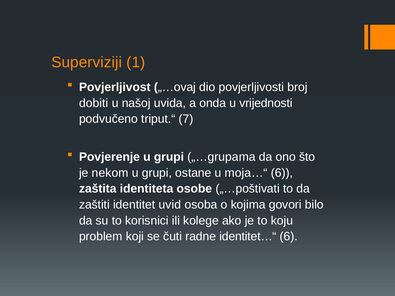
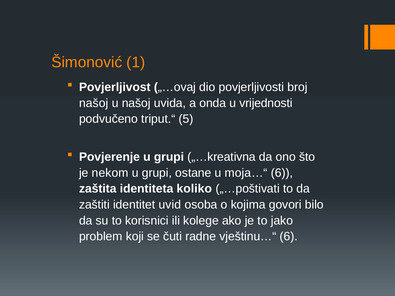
Superviziji: Superviziji -> Šimonović (87, 62)
dobiti: dobiti -> našoj (94, 103)
7: 7 -> 5 (186, 119)
„…grupama: „…grupama -> „…kreativna (222, 157)
osobe: osobe -> koliko (194, 189)
koju: koju -> jako (282, 221)
identitet…“: identitet…“ -> vještinu…“ (248, 237)
